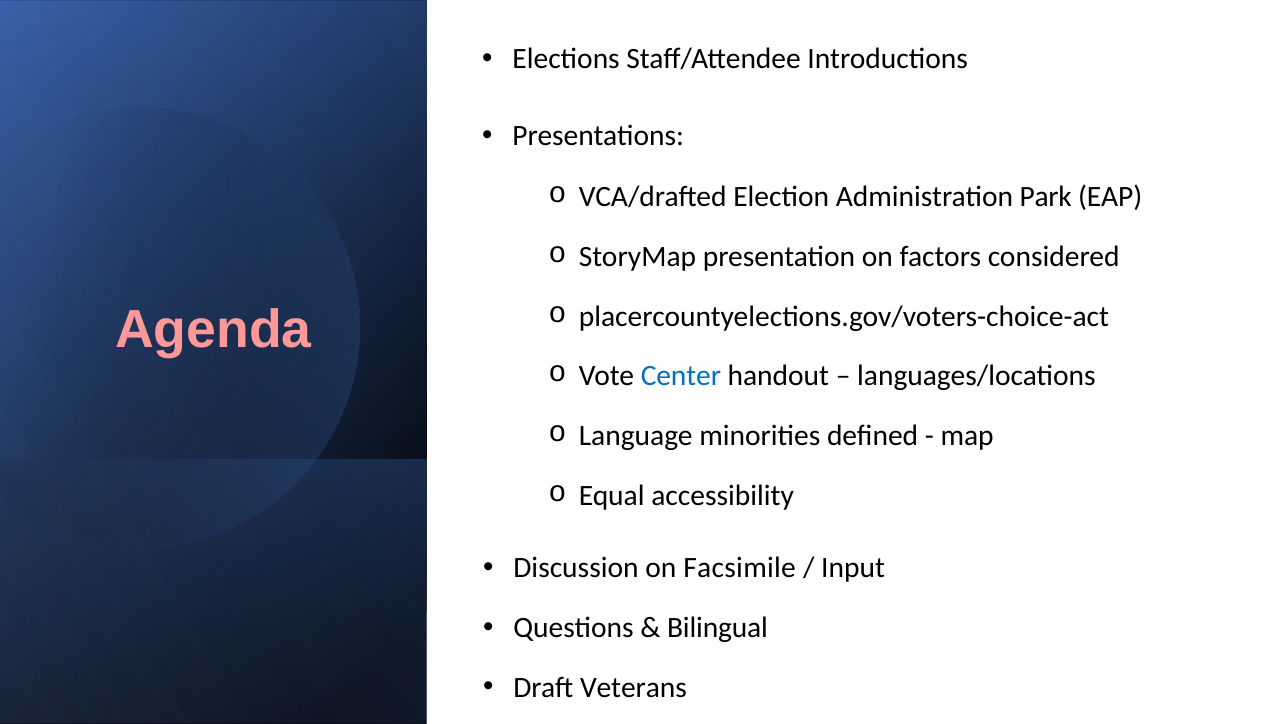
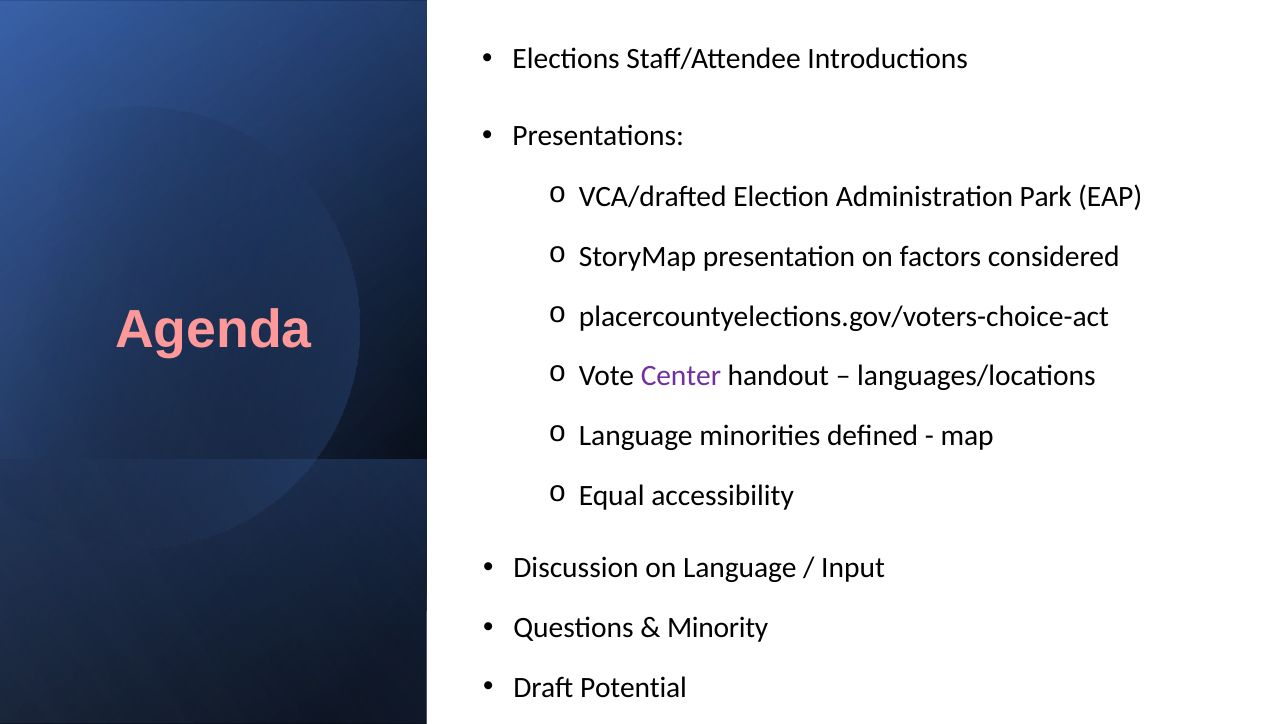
Center colour: blue -> purple (681, 376)
on Facsimile: Facsimile -> Language (740, 568)
Bilingual: Bilingual -> Minority (718, 628)
Veterans: Veterans -> Potential (633, 688)
